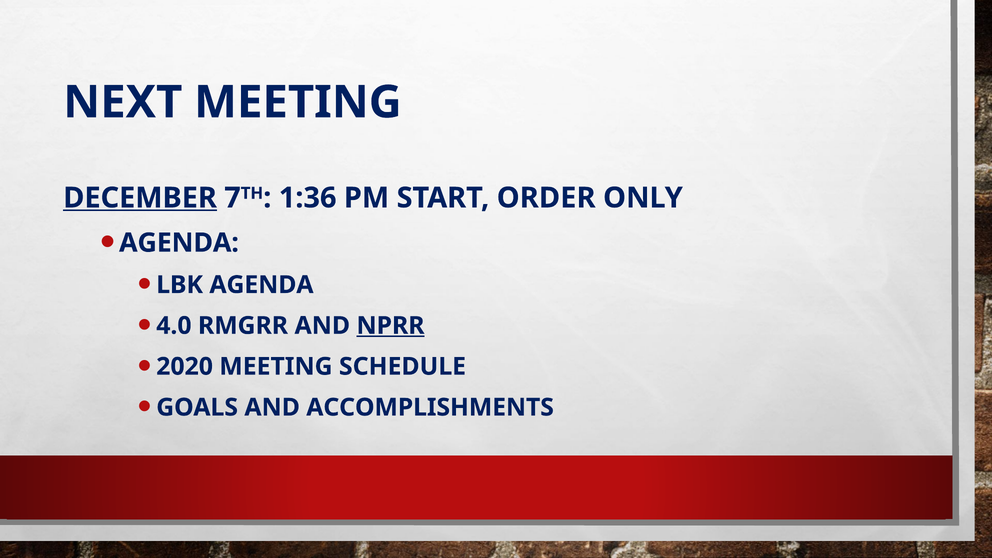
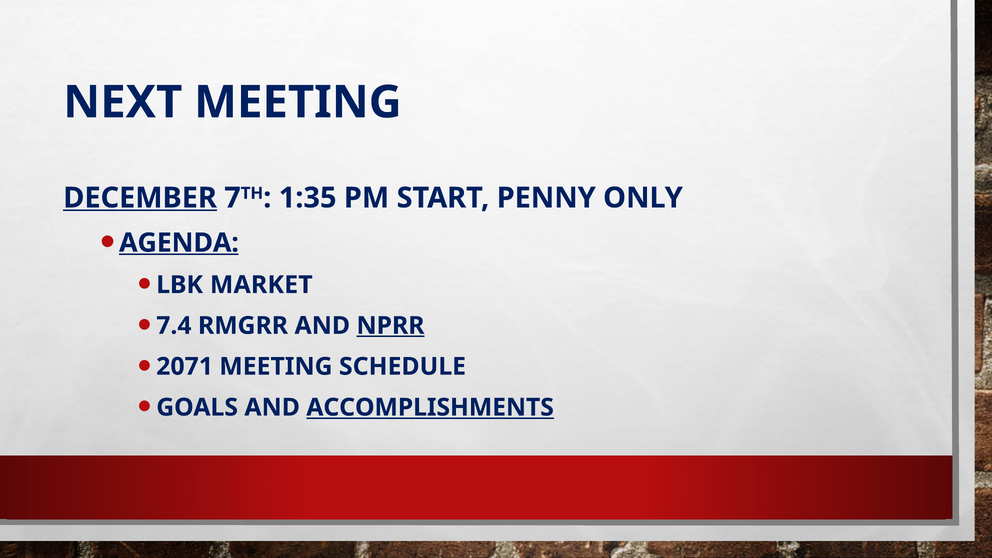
1:36: 1:36 -> 1:35 (308, 198)
ORDER: ORDER -> PENNY (546, 198)
AGENDA underline: none -> present (179, 243)
LBK AGENDA: AGENDA -> MARKET (261, 285)
4.0: 4.0 -> 7.4 (174, 326)
2020: 2020 -> 2071 (185, 367)
ACCOMPLISHMENTS underline: none -> present (430, 407)
